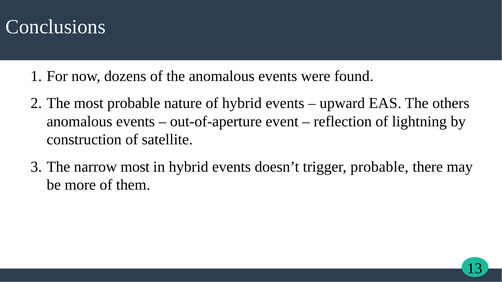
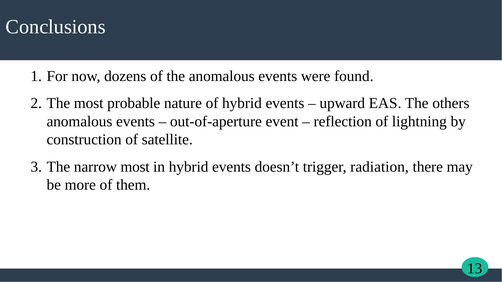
trigger probable: probable -> radiation (380, 167)
